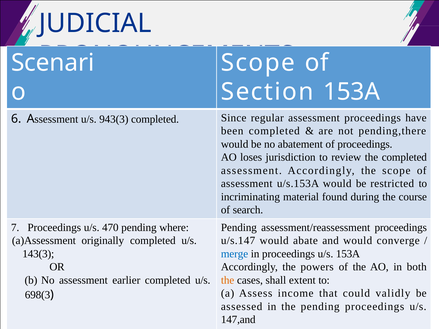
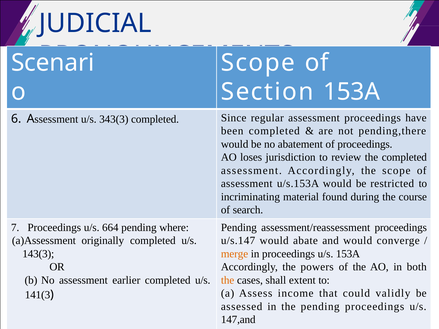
943(3: 943(3 -> 343(3 (114, 119)
470: 470 -> 664 (110, 228)
merge colour: blue -> orange (235, 254)
698(3: 698(3 -> 141(3 (38, 295)
